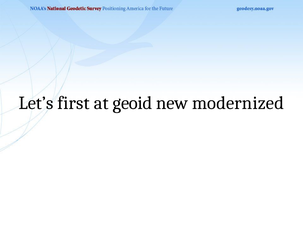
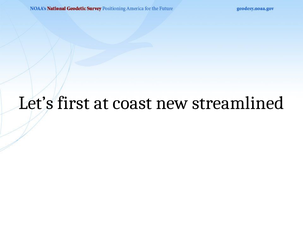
geoid: geoid -> coast (132, 103)
modernized: modernized -> streamlined (238, 103)
